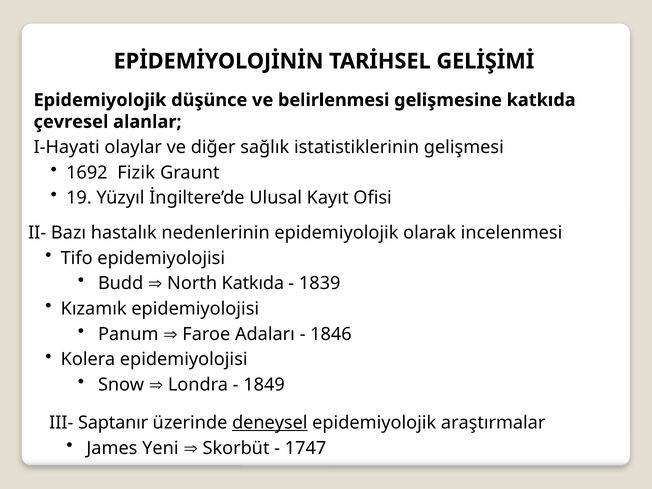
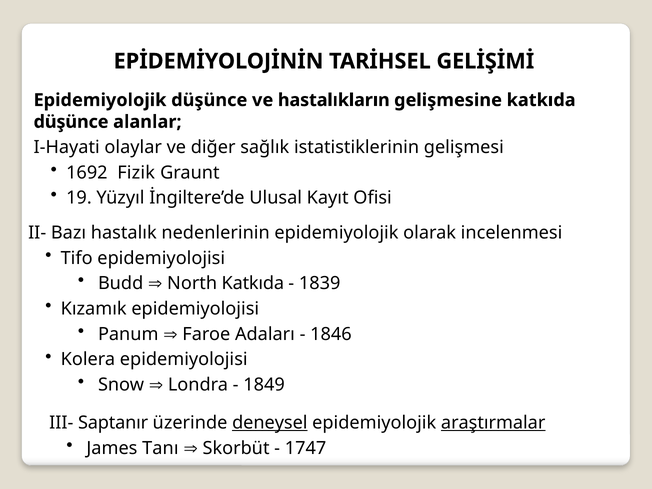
belirlenmesi: belirlenmesi -> hastalıkların (334, 100)
çevresel: çevresel -> düşünce (71, 122)
araştırmalar underline: none -> present (493, 423)
Yeni: Yeni -> Tanı (160, 448)
